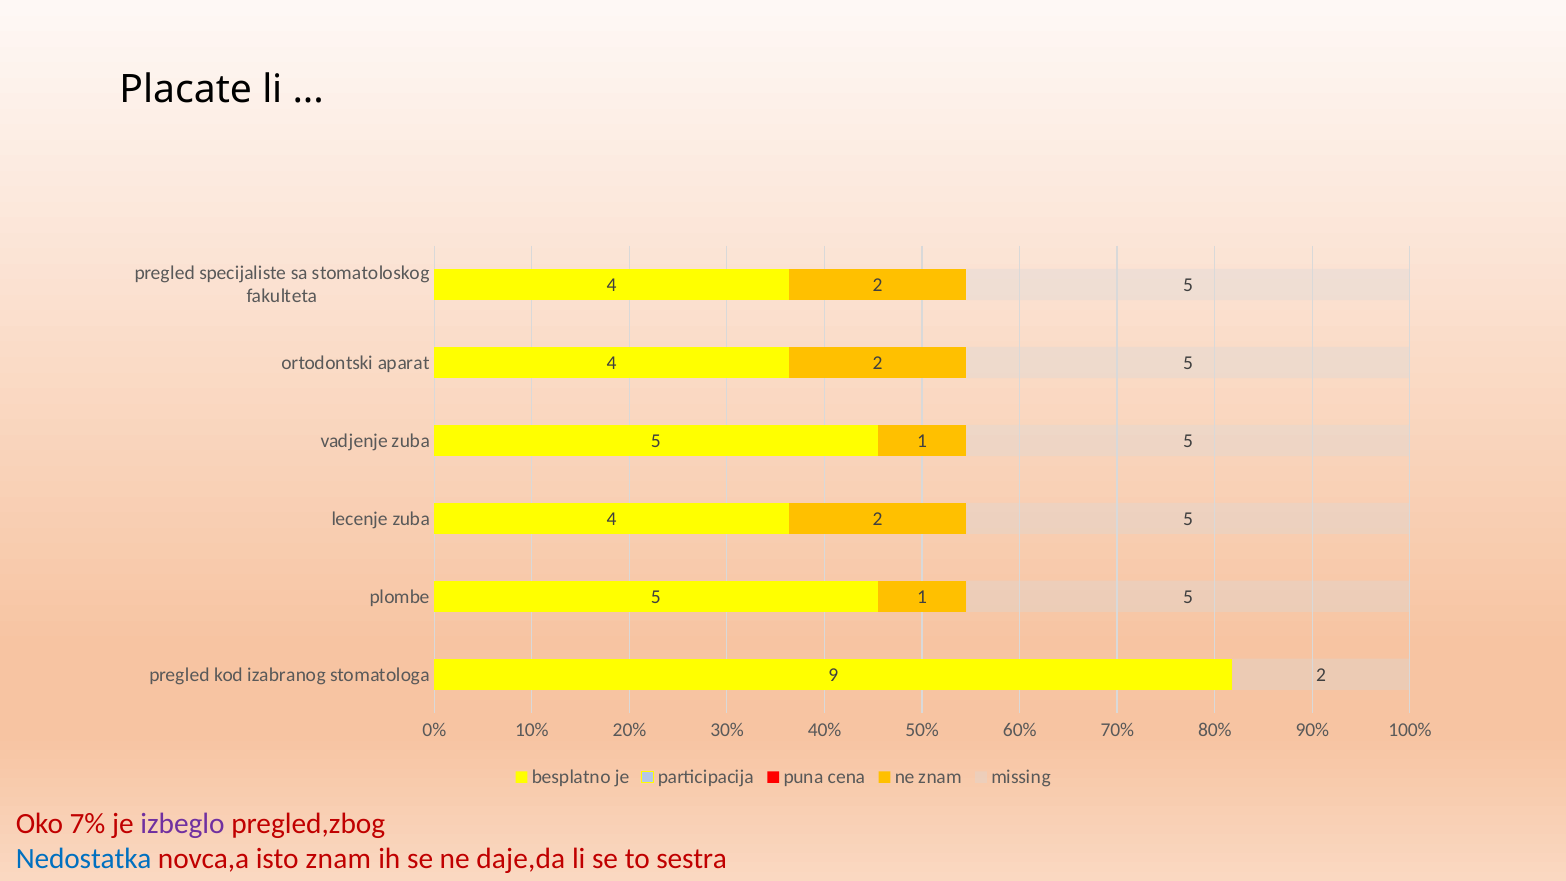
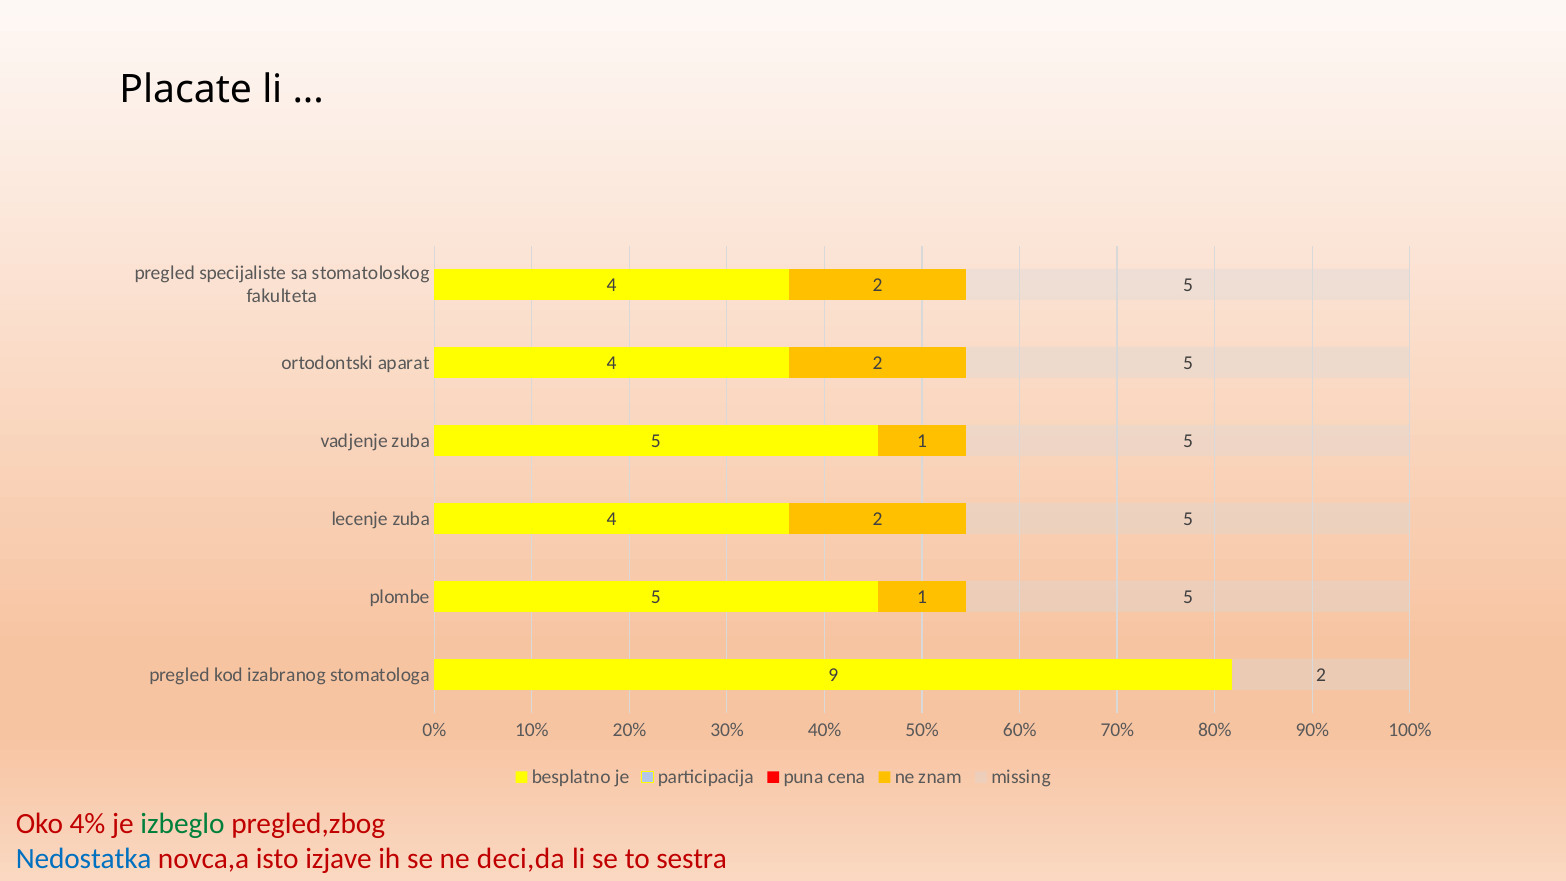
7%: 7% -> 4% (88, 823)
izbeglo colour: purple -> green (183, 823)
isto znam: znam -> izjave (339, 859)
daje,da: daje,da -> deci,da (521, 859)
